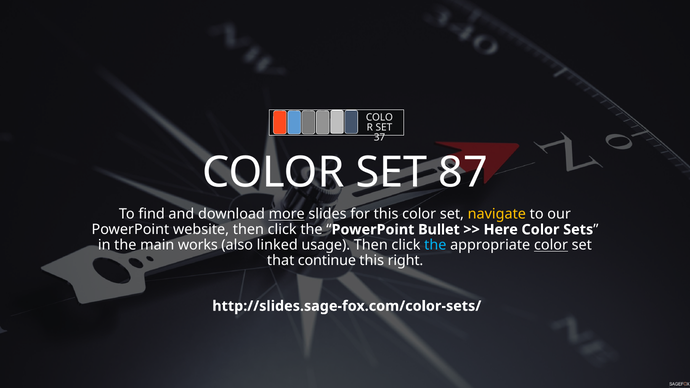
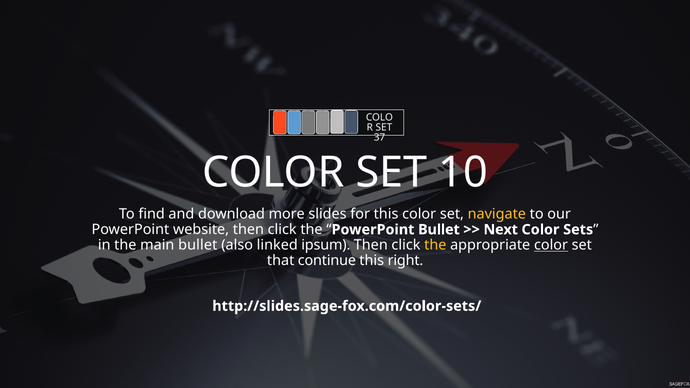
87: 87 -> 10 (463, 172)
more underline: present -> none (287, 214)
Here: Here -> Next (501, 230)
main works: works -> bullet (198, 245)
usage: usage -> ipsum (326, 245)
the colour: light blue -> yellow (435, 245)
